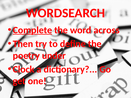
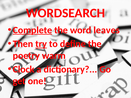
across: across -> leaves (107, 30)
try underline: none -> present (41, 44)
under: under -> warm (54, 56)
